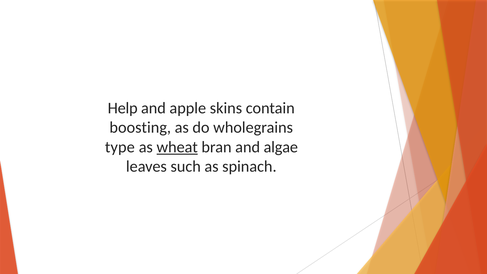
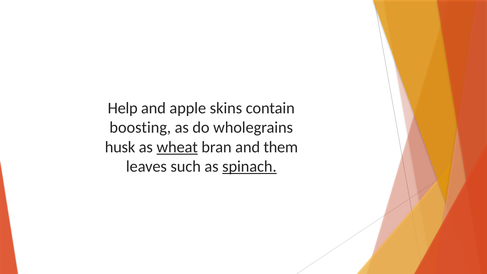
type: type -> husk (120, 147)
algae: algae -> them (281, 147)
spinach underline: none -> present (249, 167)
